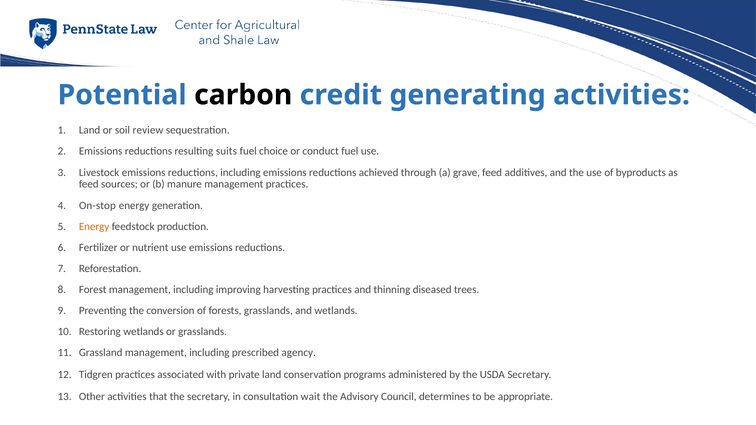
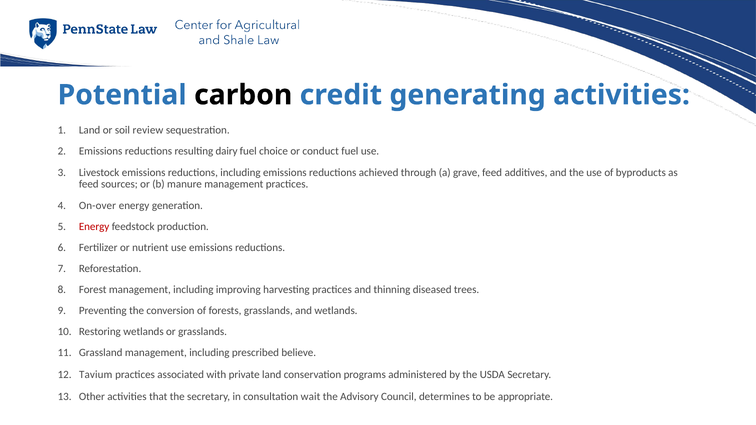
suits: suits -> dairy (227, 151)
On-stop: On-stop -> On-over (97, 206)
Energy colour: orange -> red (94, 227)
agency: agency -> believe (299, 353)
Tidgren: Tidgren -> Tavium (96, 375)
